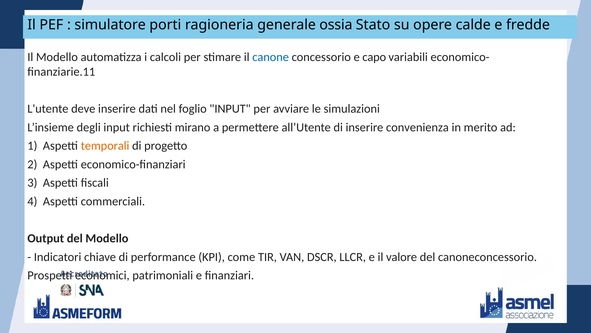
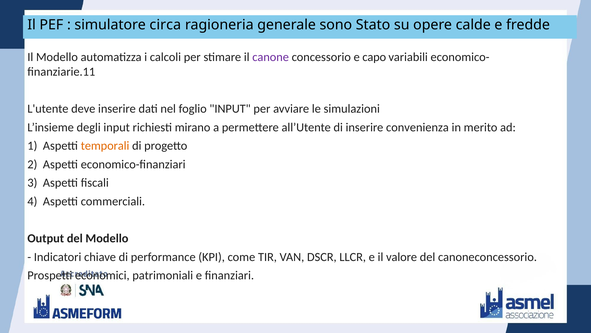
porti: porti -> circa (165, 25)
ossia: ossia -> sono (336, 25)
canone colour: blue -> purple (271, 57)
